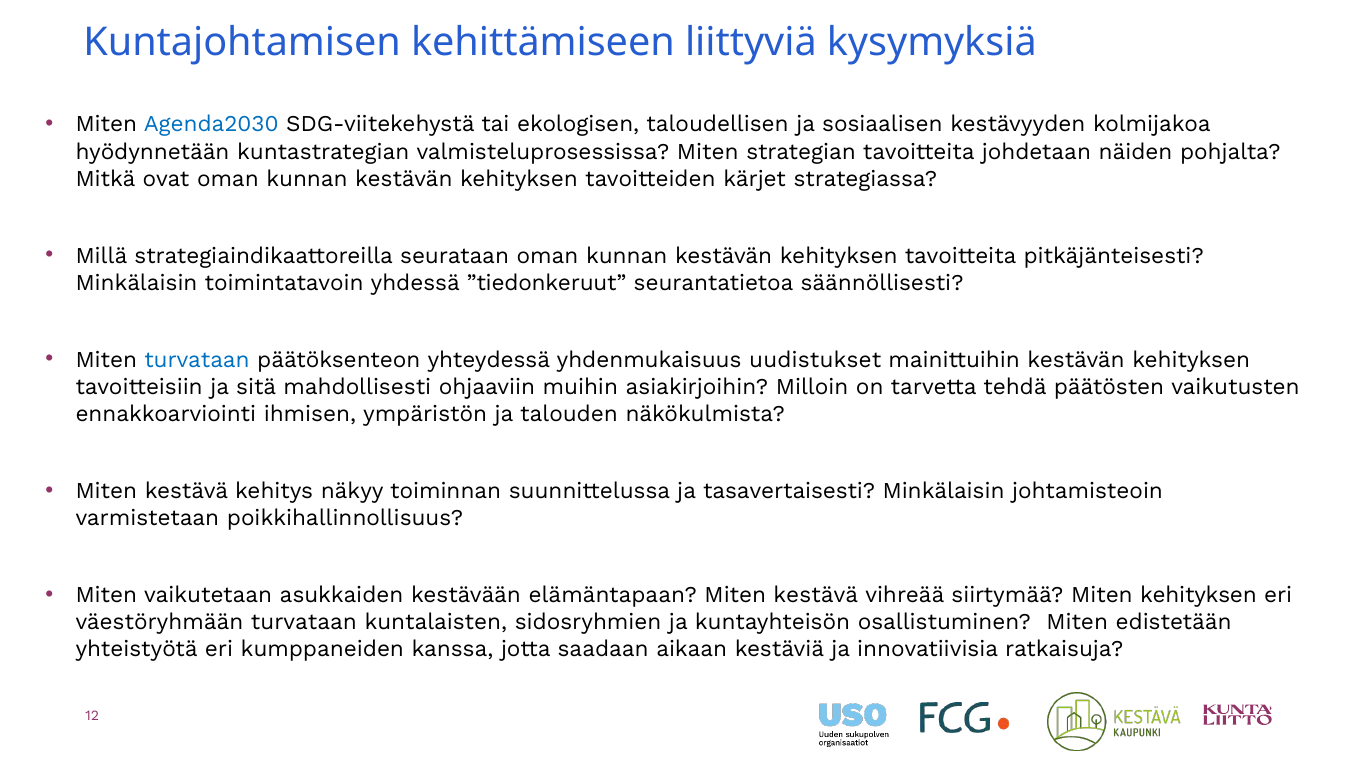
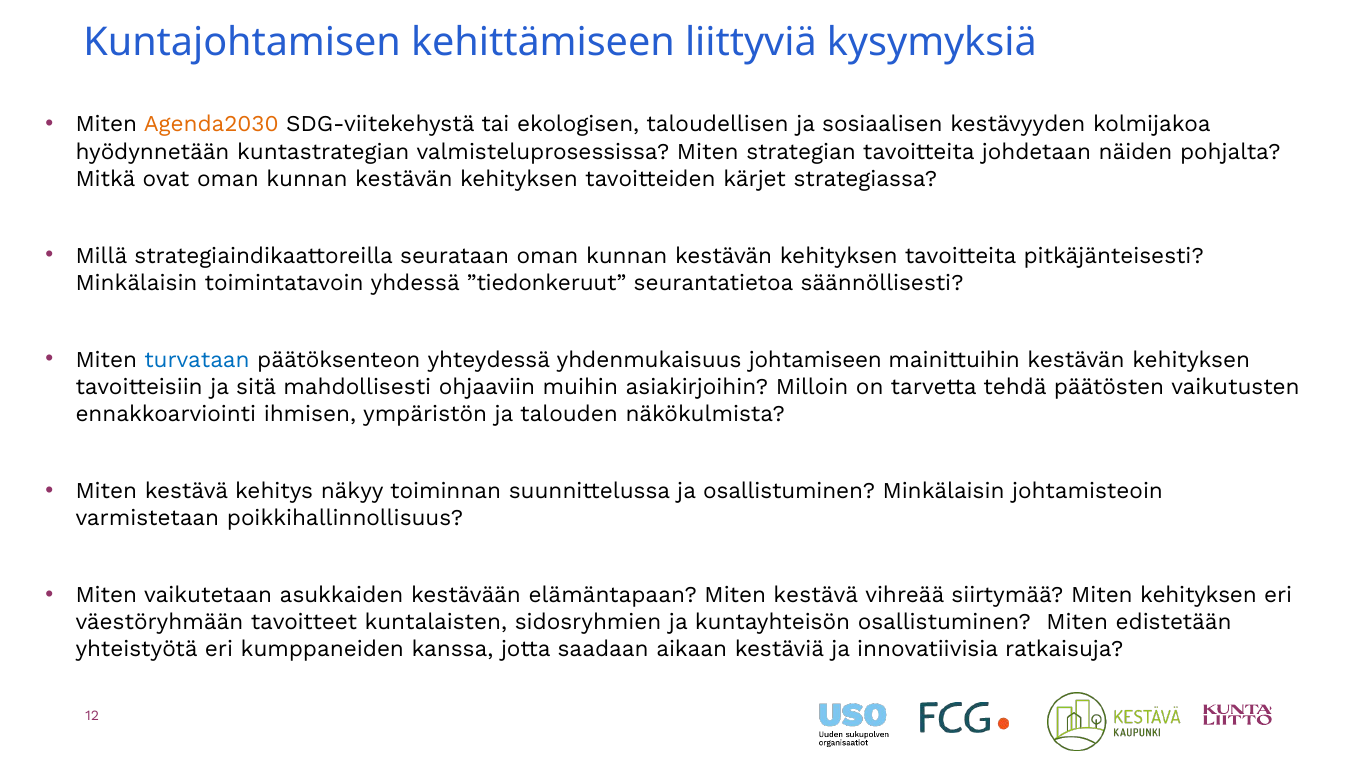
Agenda2030 colour: blue -> orange (211, 124)
uudistukset: uudistukset -> johtamiseen (815, 359)
ja tasavertaisesti: tasavertaisesti -> osallistuminen (789, 490)
väestöryhmään turvataan: turvataan -> tavoitteet (304, 622)
